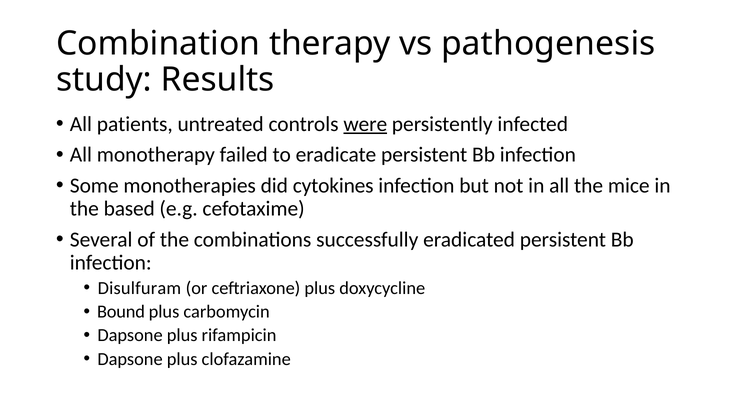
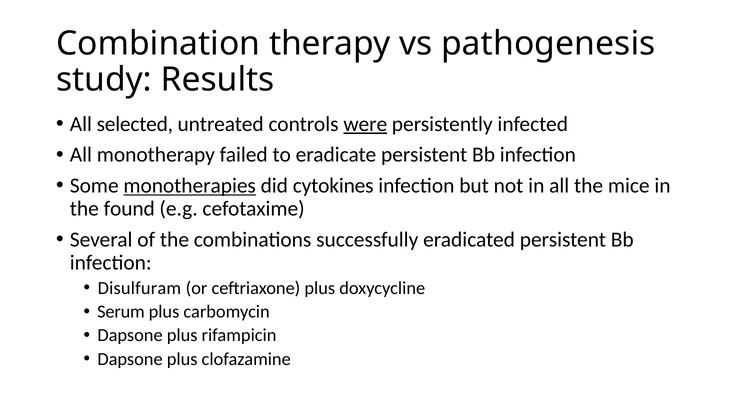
patients: patients -> selected (135, 124)
monotherapies underline: none -> present (190, 186)
based: based -> found (129, 209)
Bound: Bound -> Serum (121, 312)
